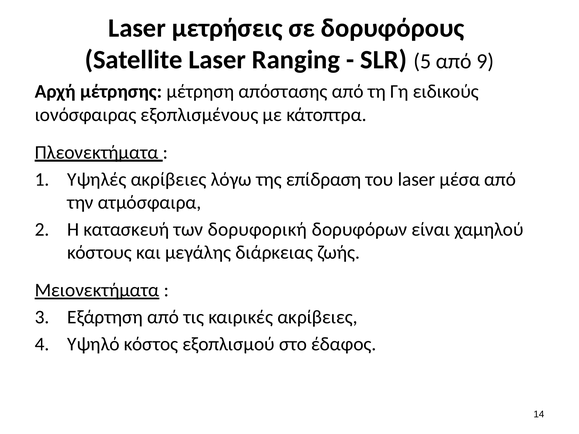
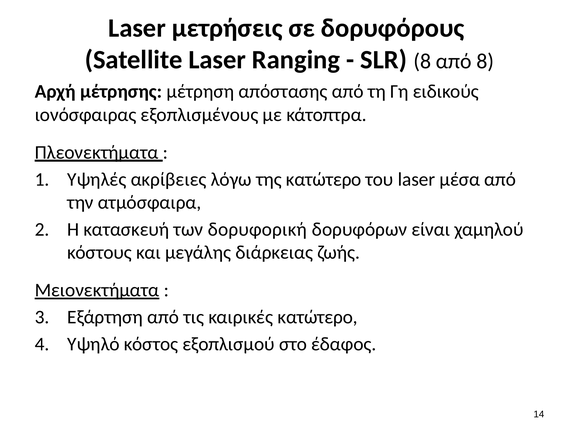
SLR 5: 5 -> 8 (422, 61)
από 9: 9 -> 8 (485, 61)
της επίδραση: επίδραση -> κατώτερο (324, 179)
καιρικές ακρίβειες: ακρίβειες -> κατώτερο (318, 317)
